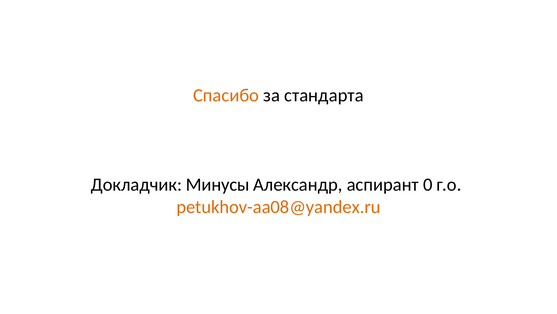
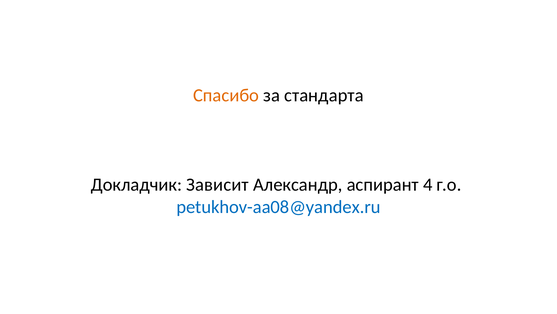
Минусы: Минусы -> Зависит (218, 184)
0: 0 -> 4 (428, 184)
petukhov-aa08@yandex.ru colour: orange -> blue (278, 207)
